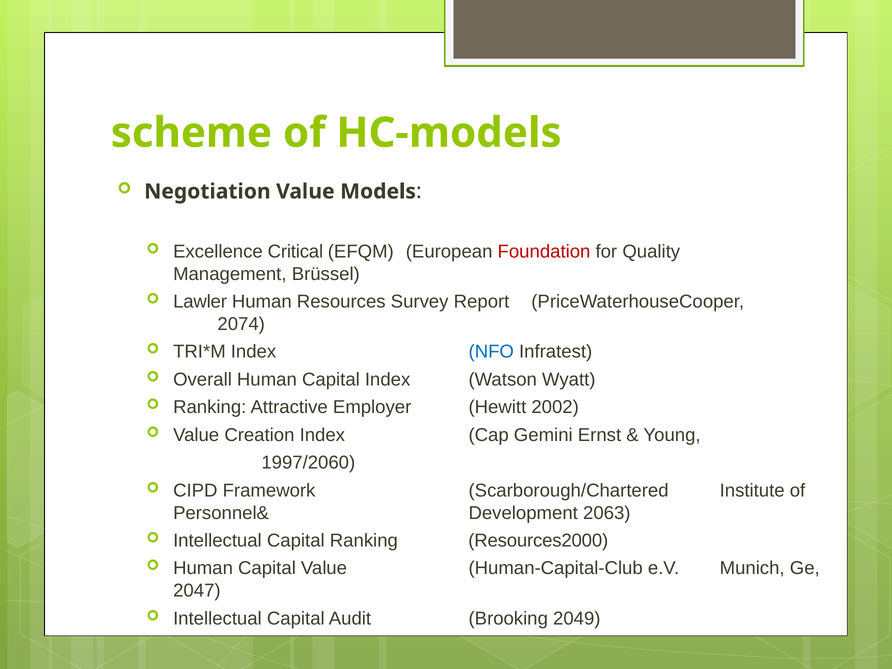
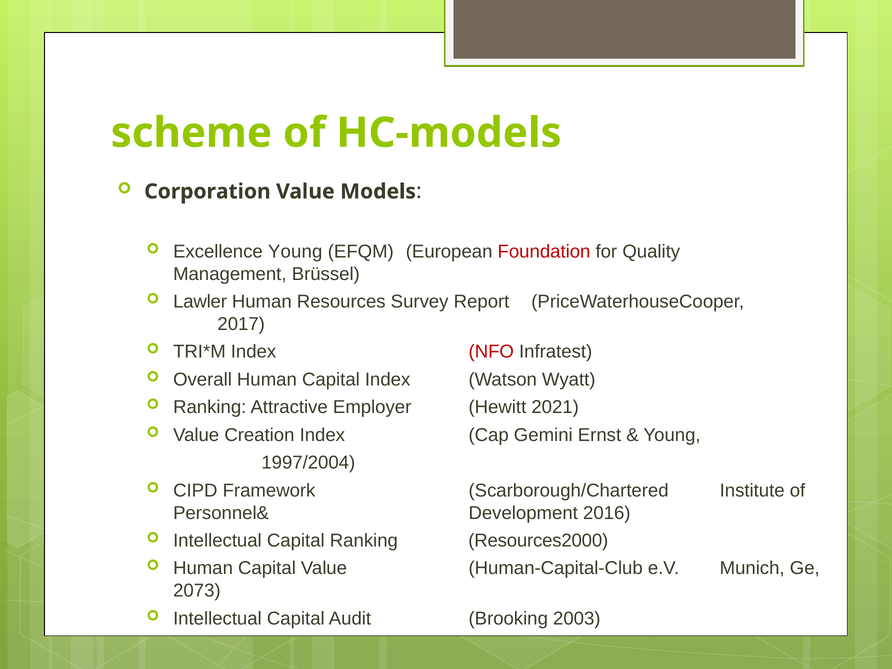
Negotiation: Negotiation -> Corporation (207, 191)
Excellence Critical: Critical -> Young (295, 252)
2074: 2074 -> 2017 (241, 324)
NFO colour: blue -> red (491, 352)
2002: 2002 -> 2021 (555, 407)
1997/2060: 1997/2060 -> 1997/2004 (308, 463)
2063: 2063 -> 2016 (607, 513)
2047: 2047 -> 2073 (197, 591)
2049: 2049 -> 2003 (577, 618)
